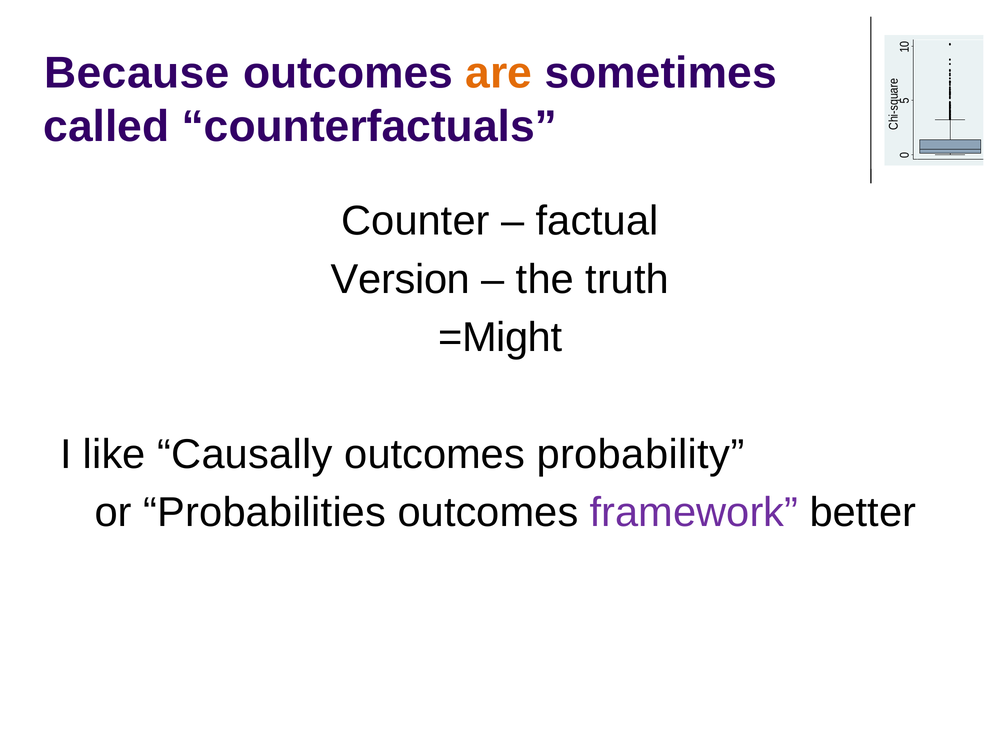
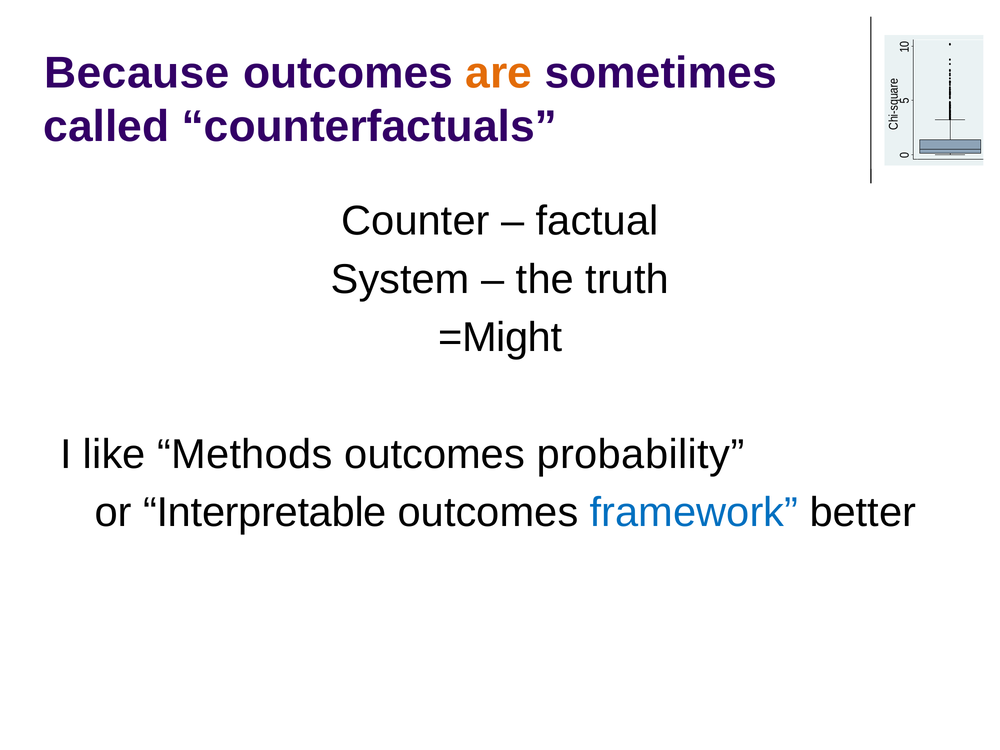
Version: Version -> System (400, 279)
Causally: Causally -> Methods (245, 454)
Probabilities: Probabilities -> Interpretable (265, 513)
framework colour: purple -> blue (694, 513)
